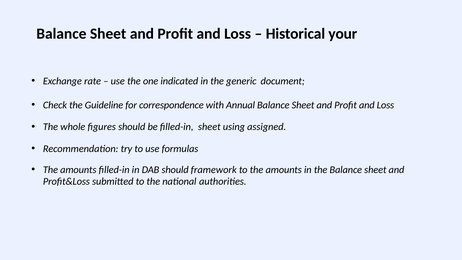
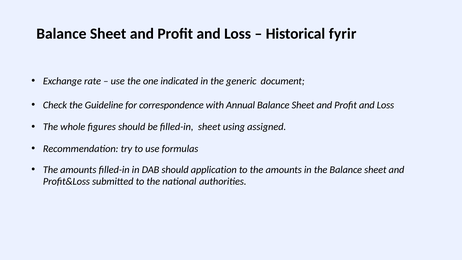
your: your -> fyrir (343, 34)
framework: framework -> application (214, 170)
